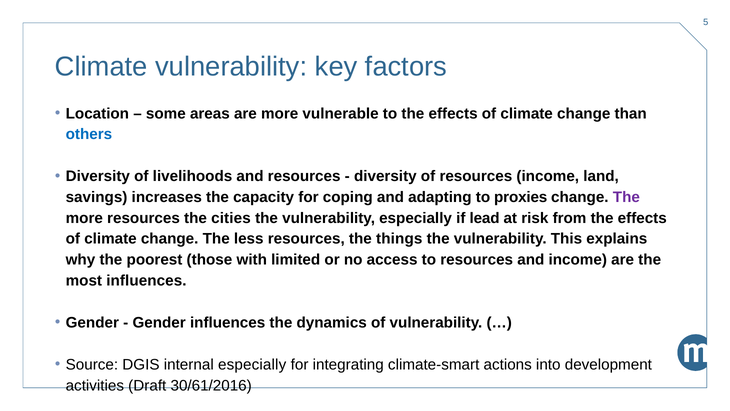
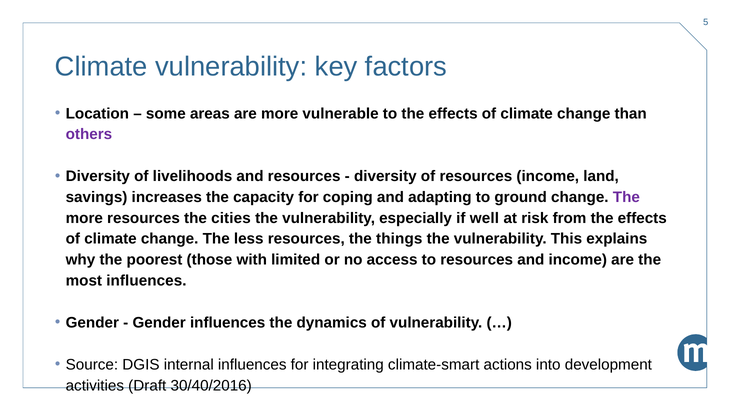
others colour: blue -> purple (89, 134)
proxies: proxies -> ground (521, 197)
lead: lead -> well (484, 218)
internal especially: especially -> influences (252, 364)
30/61/2016: 30/61/2016 -> 30/40/2016 (211, 385)
